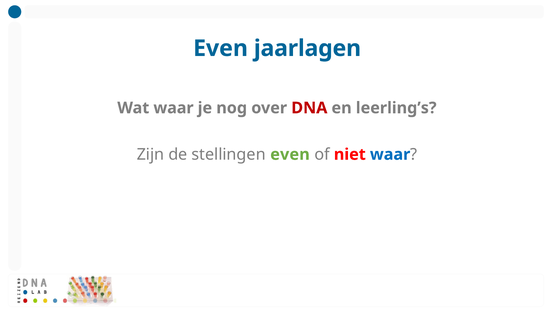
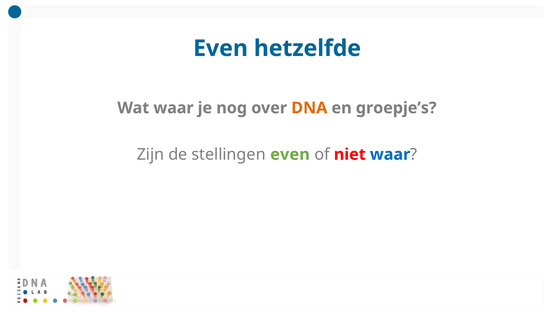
jaarlagen: jaarlagen -> hetzelfde (307, 48)
DNA colour: red -> orange (309, 108)
leerling’s: leerling’s -> groepje’s (396, 108)
